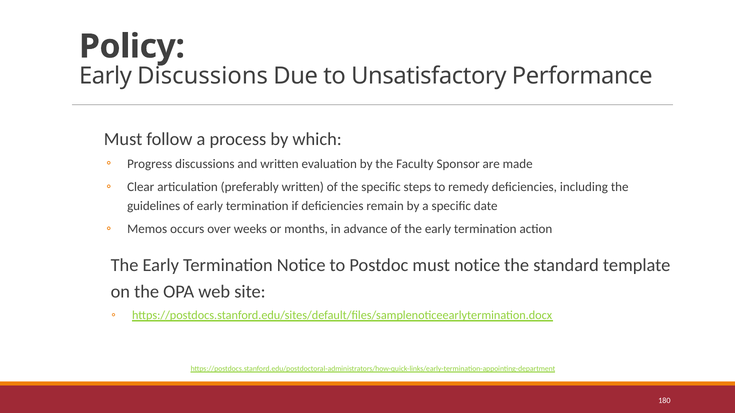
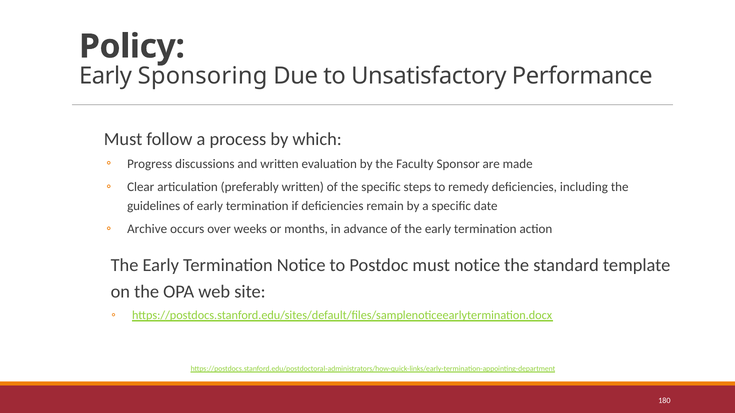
Early Discussions: Discussions -> Sponsoring (203, 76)
Memos: Memos -> Archive (147, 229)
